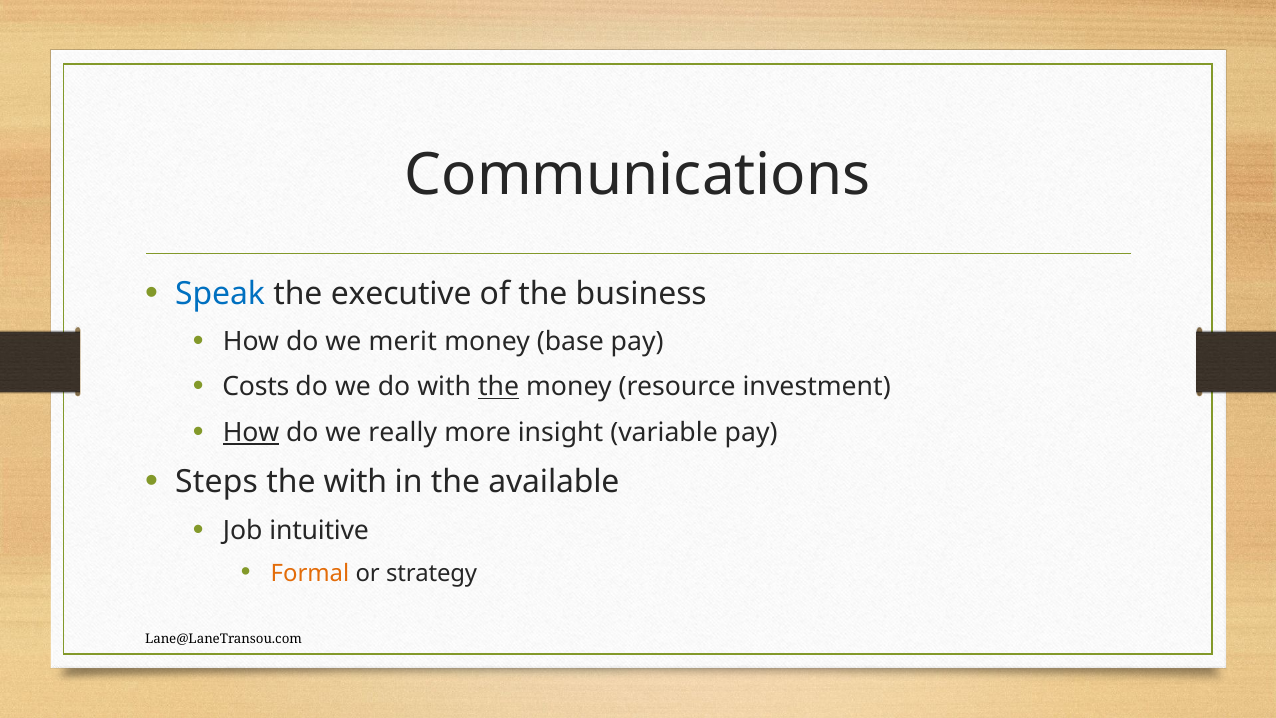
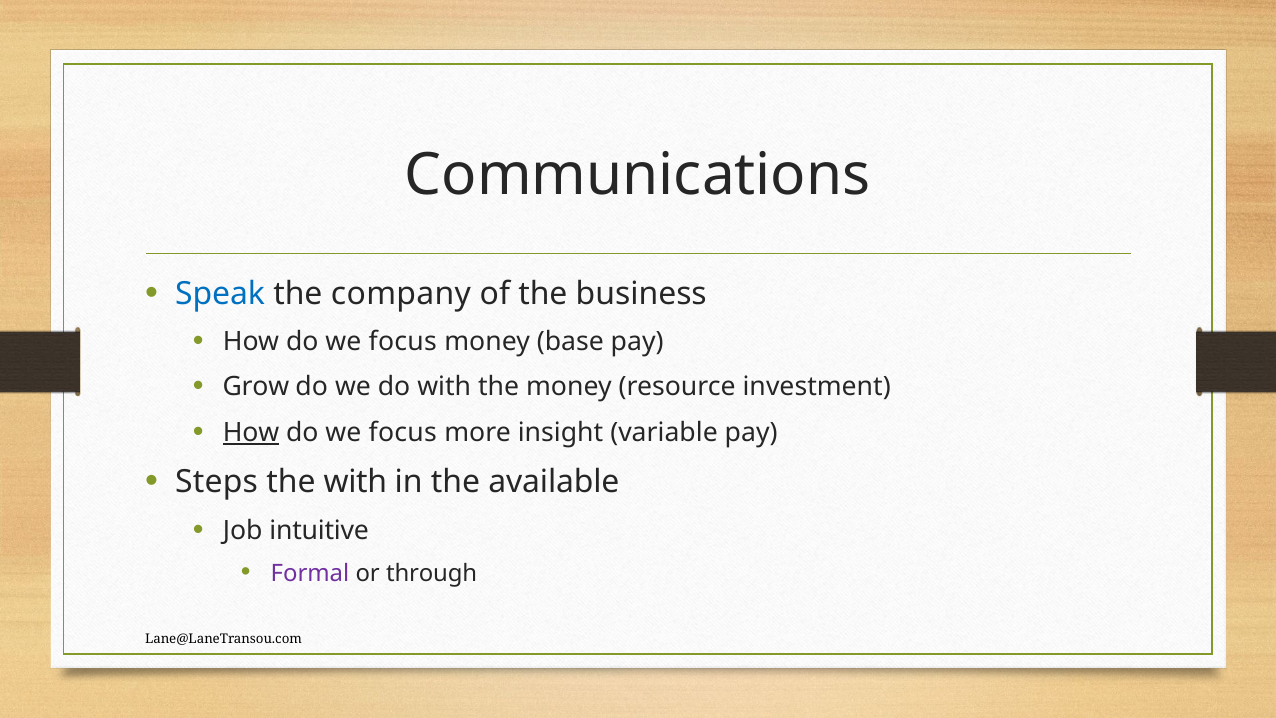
executive: executive -> company (401, 294)
merit: merit -> focus (403, 342)
Costs: Costs -> Grow (256, 387)
the underline: present -> none (499, 387)
really: really -> focus (403, 432)
Formal colour: orange -> purple (310, 573)
strategy: strategy -> through (432, 573)
